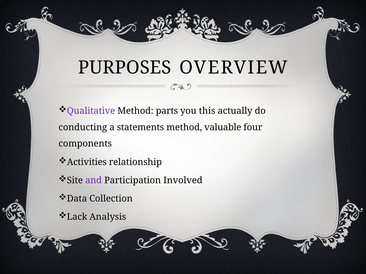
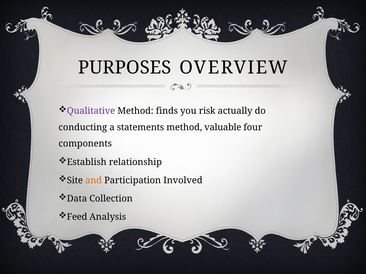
parts: parts -> finds (167, 111)
this: this -> risk (207, 111)
Activities: Activities -> Establish (87, 162)
and colour: purple -> orange (94, 181)
Lack: Lack -> Feed (77, 217)
